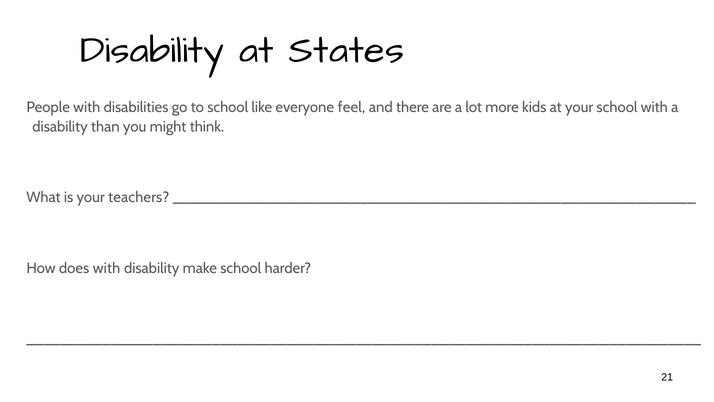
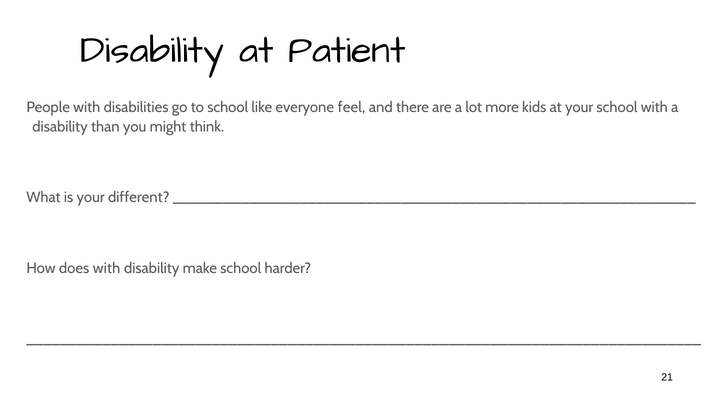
States: States -> Patient (347, 50)
teachers: teachers -> different (139, 197)
